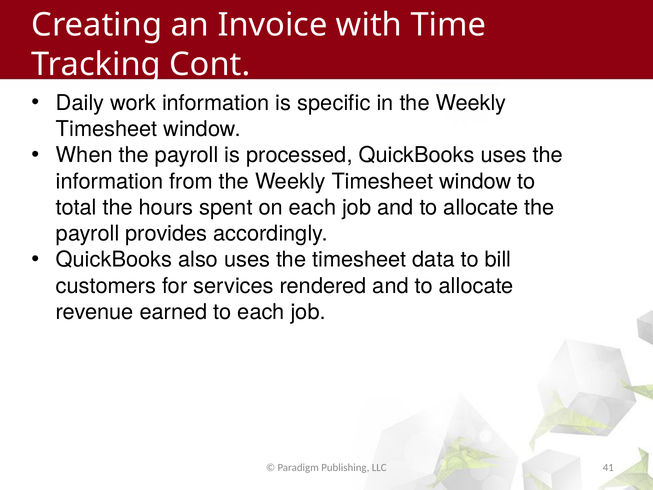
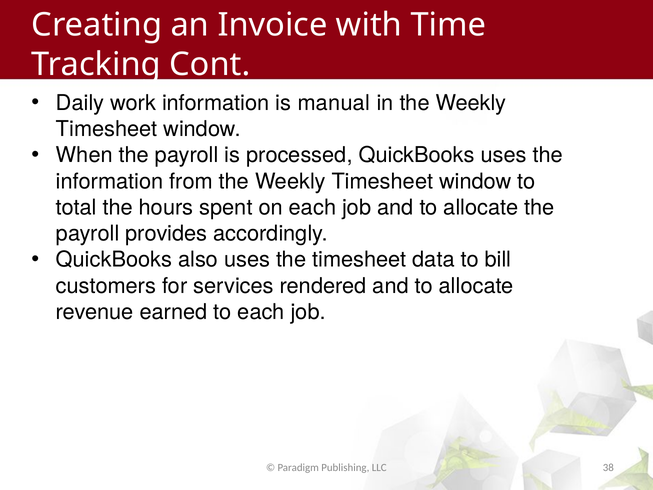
specific: specific -> manual (334, 103)
41: 41 -> 38 (608, 468)
